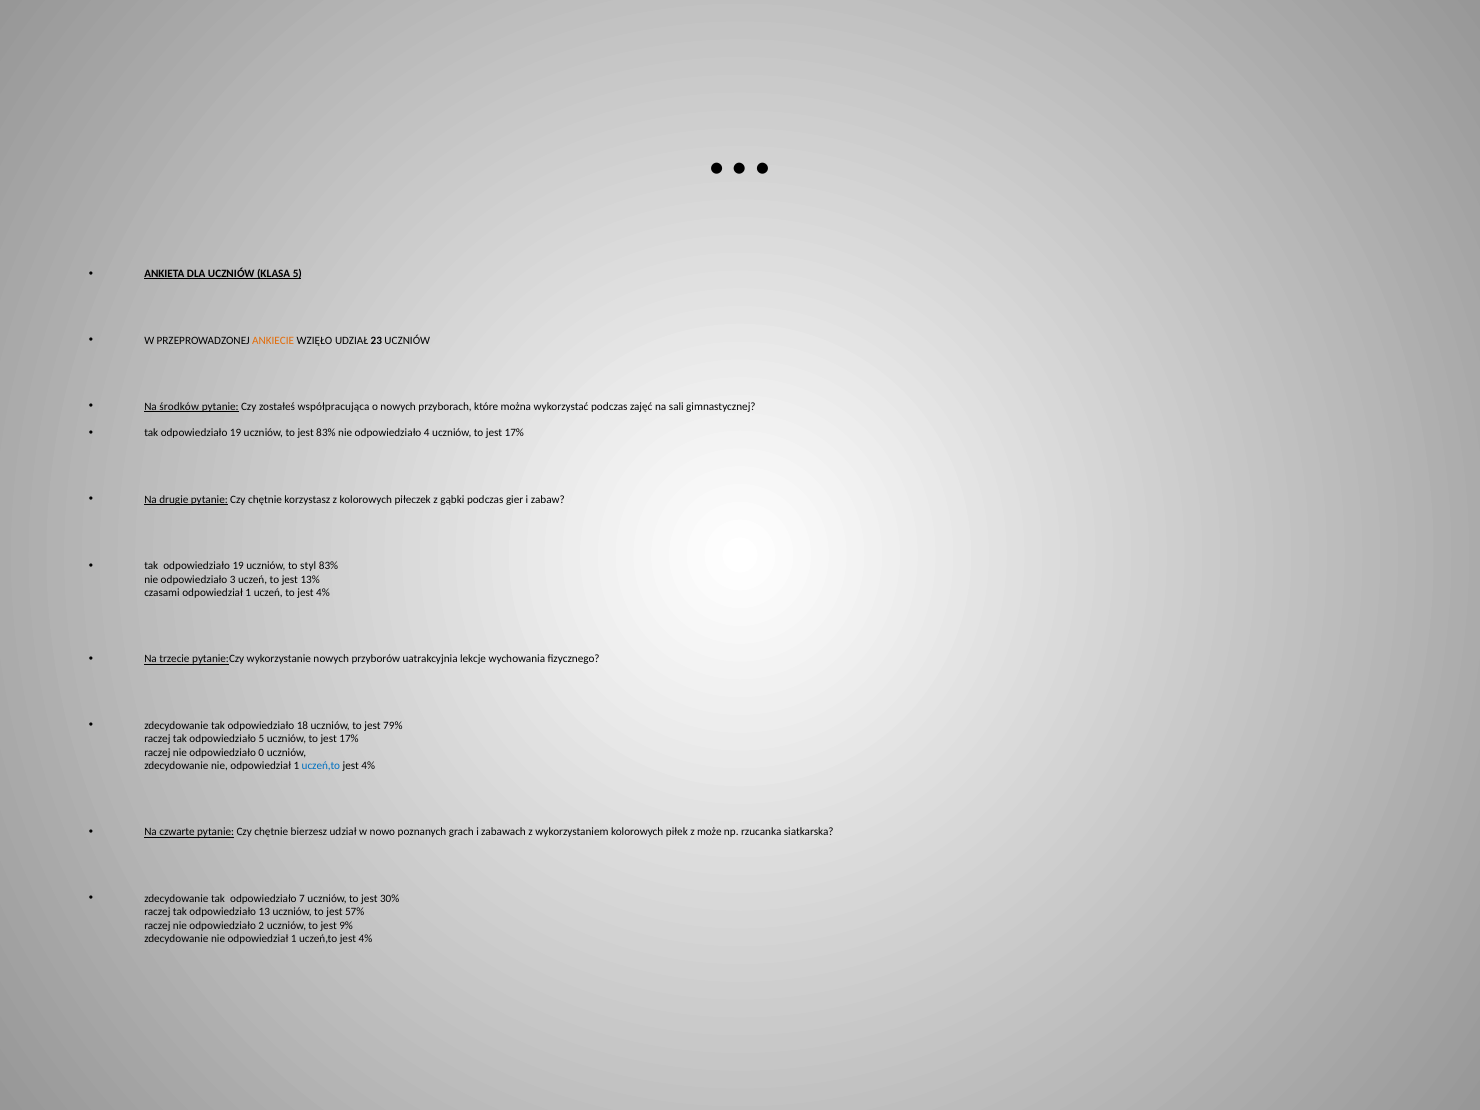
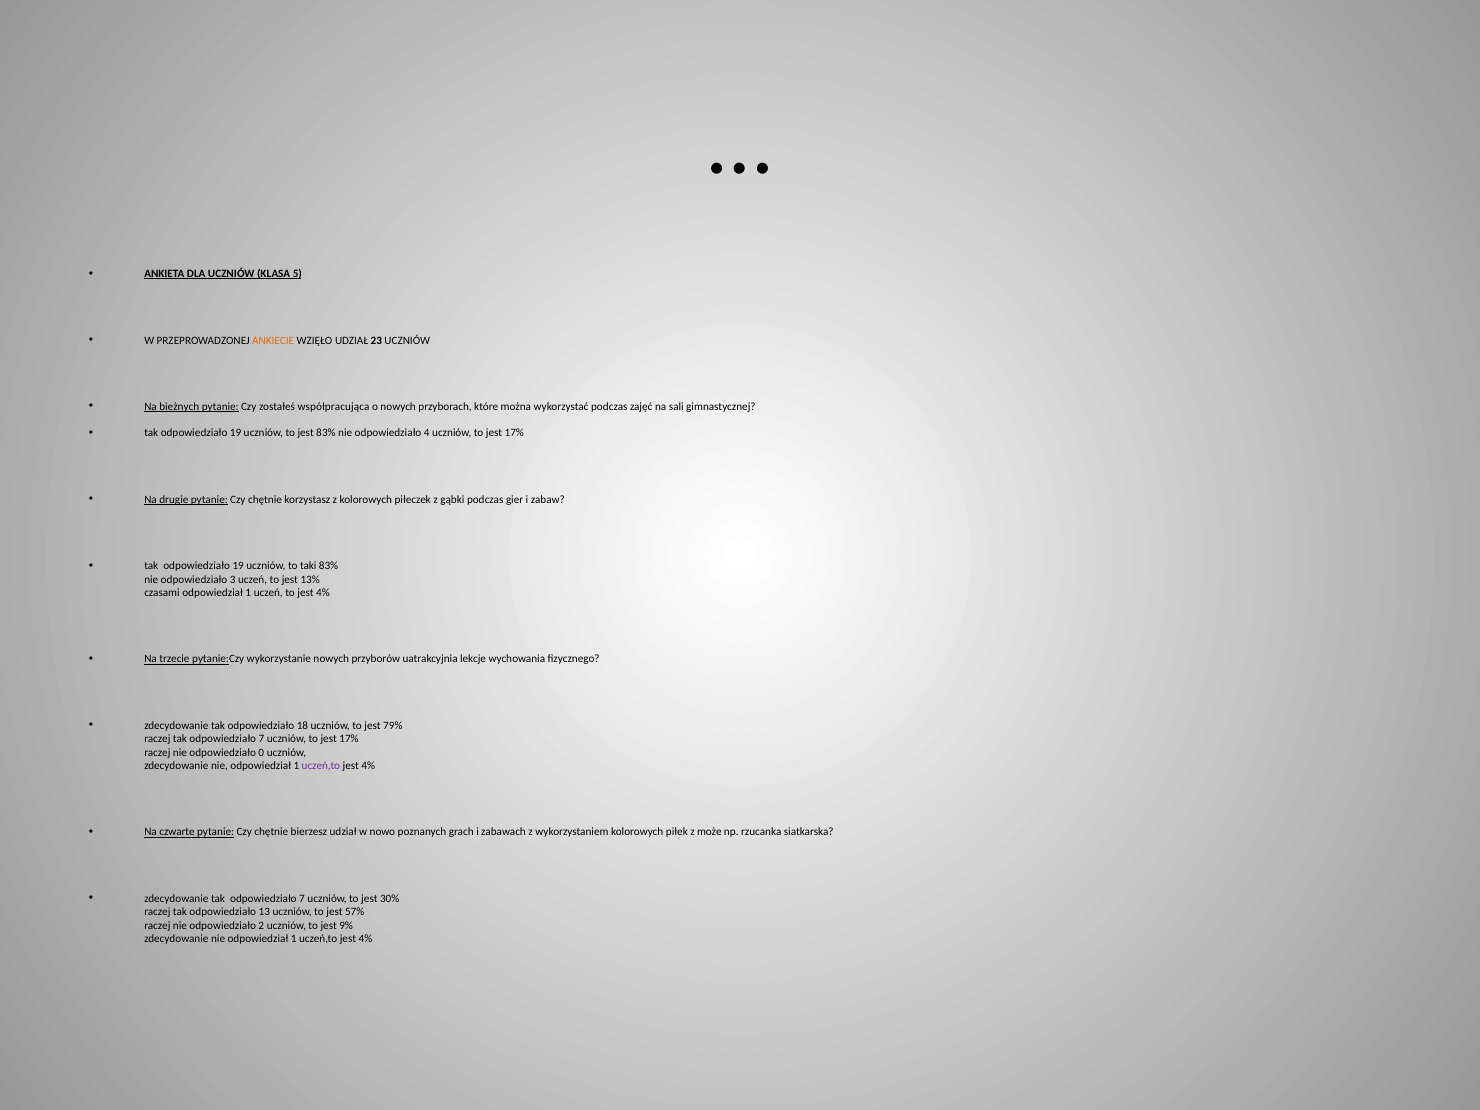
środków: środków -> bieżnych (179, 407)
styl: styl -> taki (308, 566)
raczej tak odpowiedziało 5: 5 -> 7 (262, 739)
uczeń,to colour: blue -> purple (321, 766)
